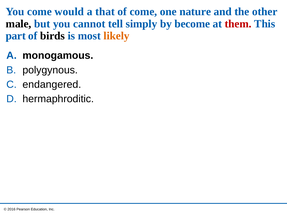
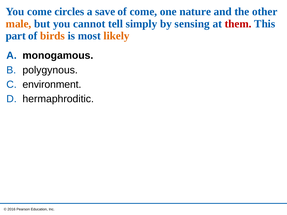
would: would -> circles (69, 12)
that: that -> save (105, 12)
male colour: black -> orange (19, 24)
become: become -> sensing (192, 24)
birds colour: black -> orange (53, 36)
endangered: endangered -> environment (52, 85)
